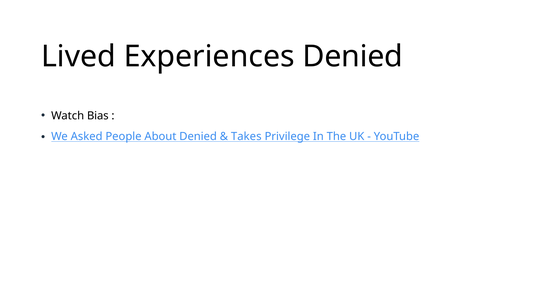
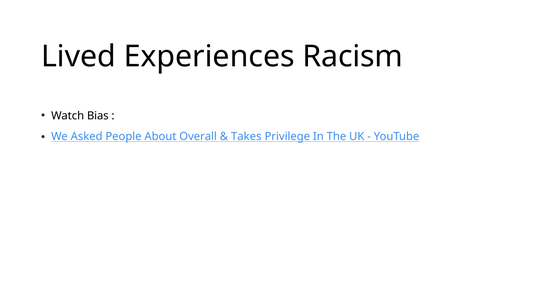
Experiences Denied: Denied -> Racism (353, 57)
About Denied: Denied -> Overall (198, 136)
